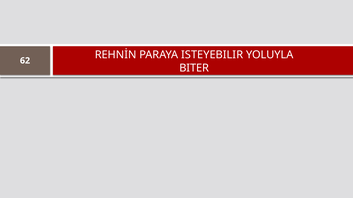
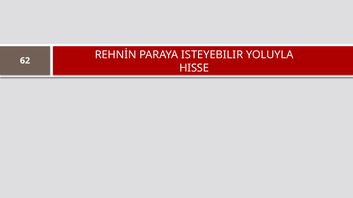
BITER: BITER -> HISSE (194, 68)
